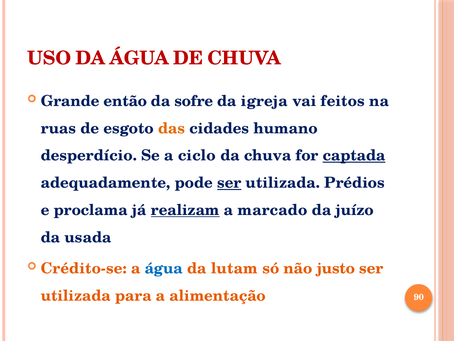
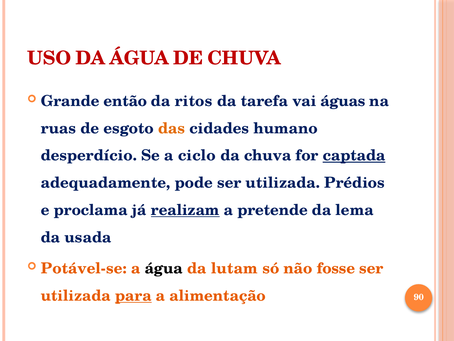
sofre: sofre -> ritos (194, 101)
igreja: igreja -> tarefa (264, 101)
feitos: feitos -> águas (343, 101)
ser underline: present -> none (229, 183)
marcado: marcado -> pretende (273, 210)
juízo: juízo -> lema (355, 210)
Crédito-se: Crédito-se -> Potável-se (84, 268)
água colour: blue -> black (164, 268)
justo: justo -> fosse (336, 268)
para underline: none -> present (133, 295)
